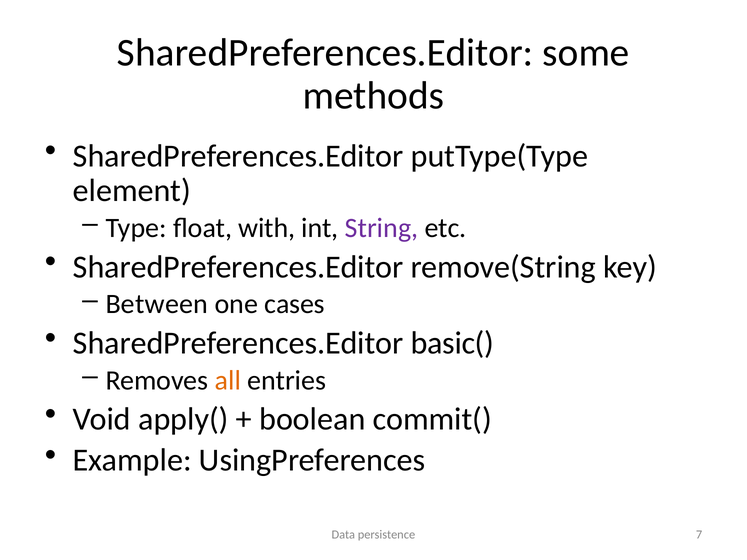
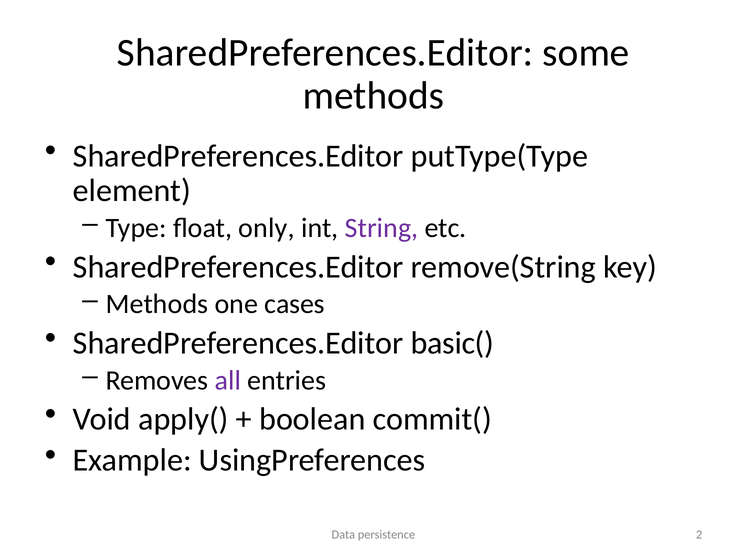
with: with -> only (267, 228)
Between: Between -> Methods (157, 304)
all colour: orange -> purple (228, 381)
7: 7 -> 2 (699, 535)
